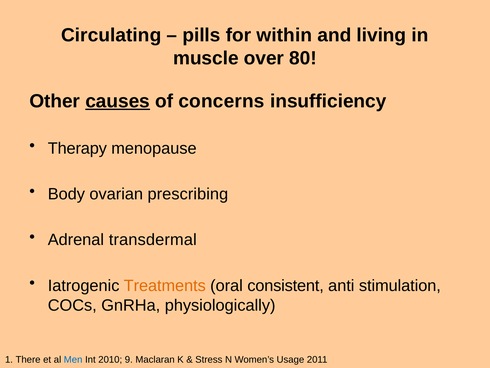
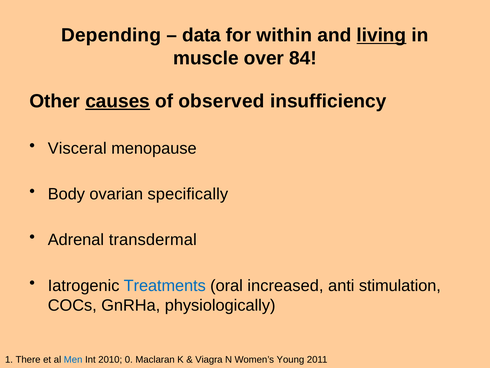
Circulating: Circulating -> Depending (111, 35)
pills: pills -> data (202, 35)
living underline: none -> present (381, 35)
80: 80 -> 84 (303, 58)
concerns: concerns -> observed (222, 101)
Therapy: Therapy -> Visceral (77, 148)
prescribing: prescribing -> specifically (188, 194)
Treatments colour: orange -> blue (165, 285)
consistent: consistent -> increased (285, 285)
9: 9 -> 0 (129, 359)
Stress: Stress -> Viagra (209, 359)
Usage: Usage -> Young (290, 359)
